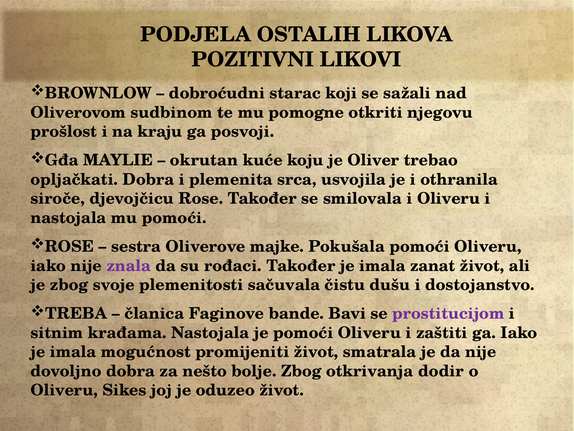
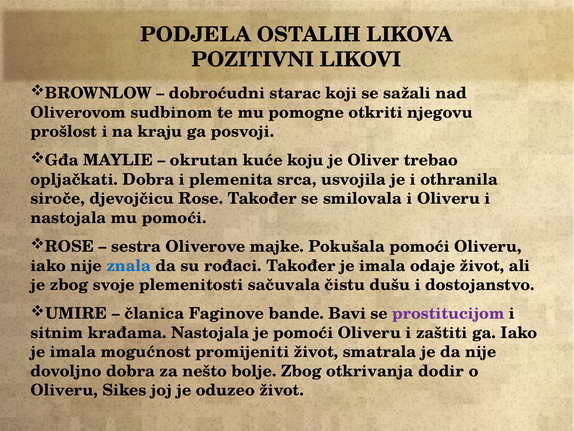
znala colour: purple -> blue (129, 265)
zanat: zanat -> odaje (433, 265)
TREBA: TREBA -> UMIRE (76, 313)
